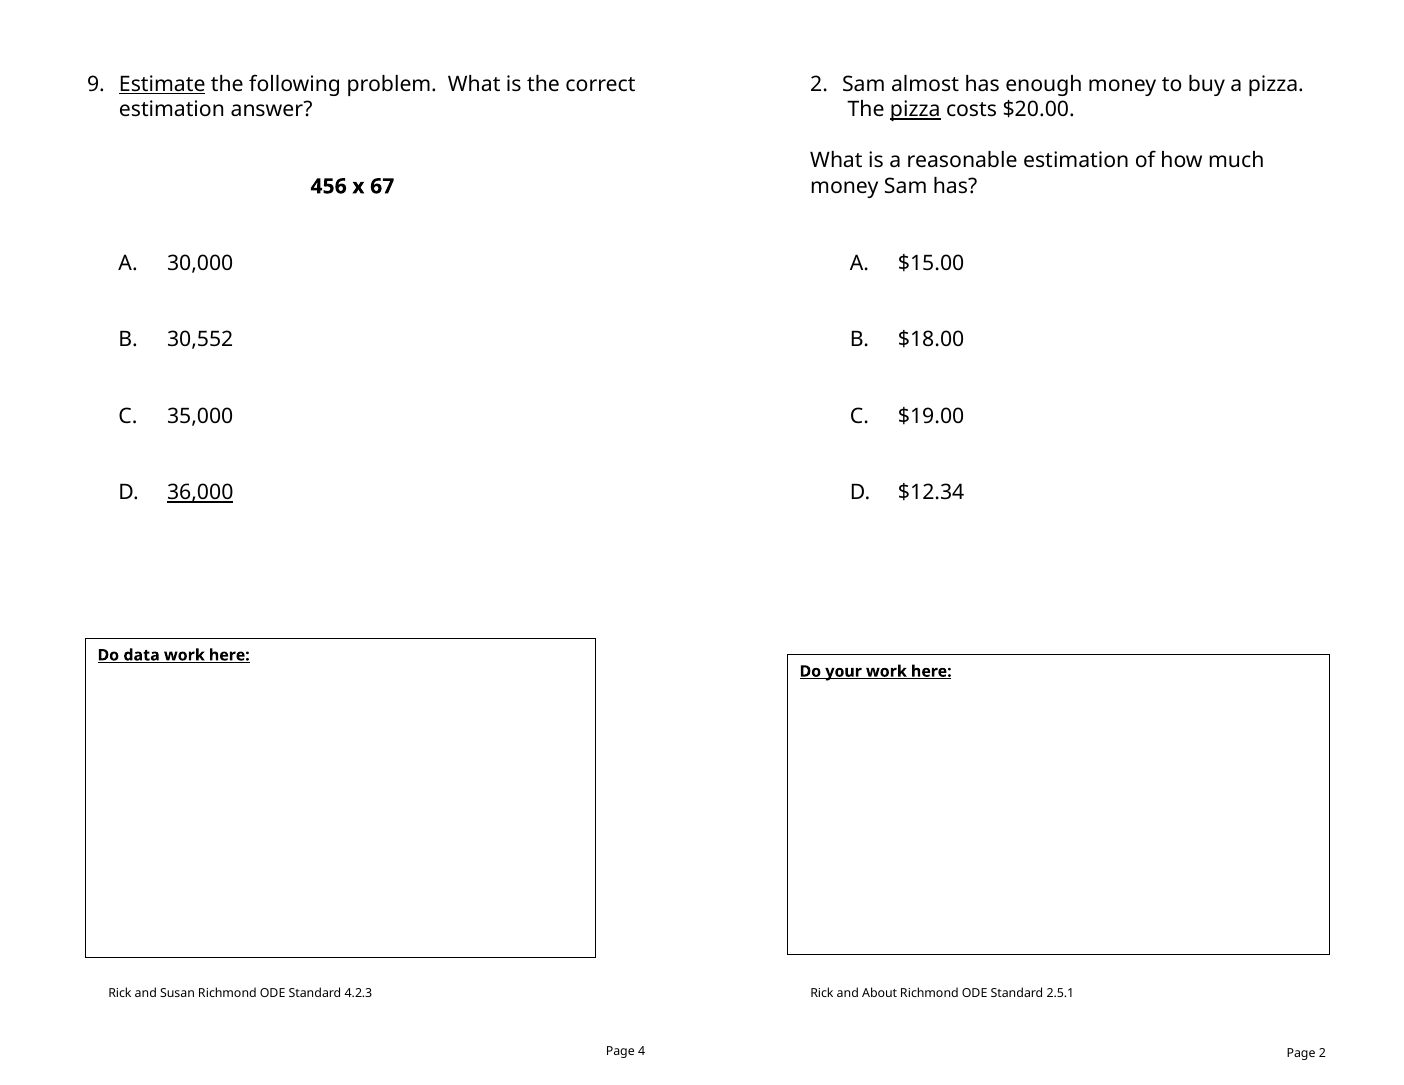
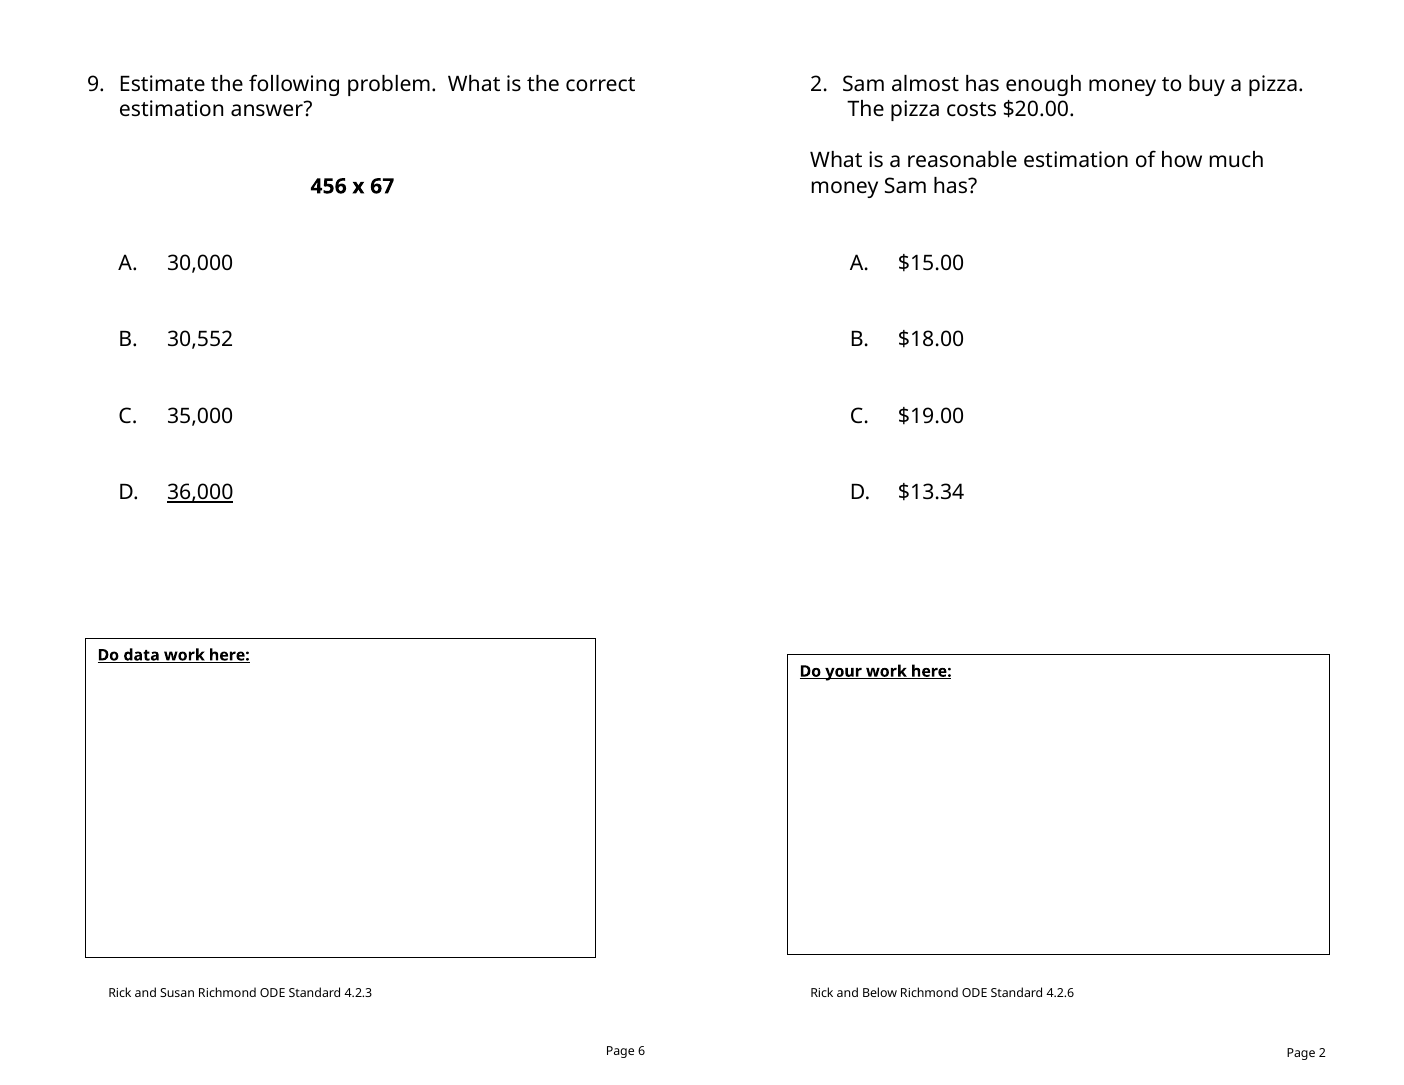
Estimate underline: present -> none (162, 84)
pizza underline: present -> none (915, 110)
$12.34: $12.34 -> $13.34 (931, 493)
About: About -> Below (880, 993)
2.5.1: 2.5.1 -> 4.2.6 (1060, 993)
4: 4 -> 6 (642, 1051)
